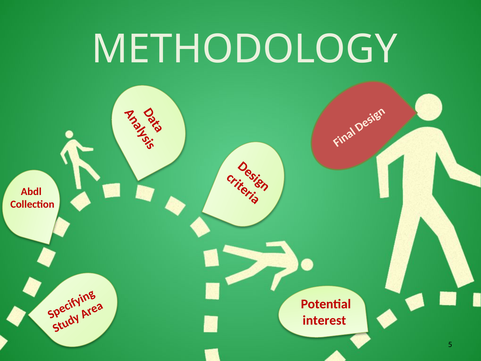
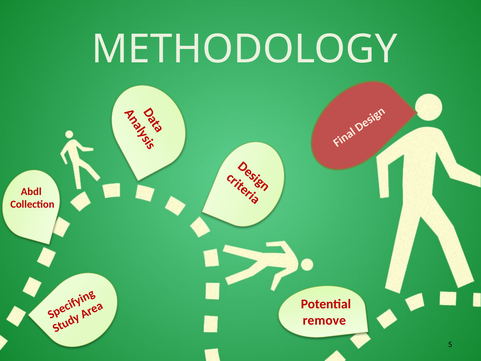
interest: interest -> remove (324, 320)
